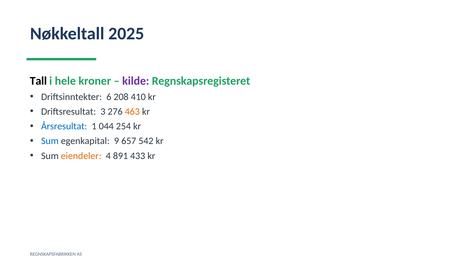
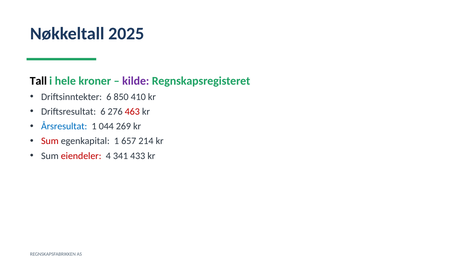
208: 208 -> 850 (121, 97)
Driftsresultat 3: 3 -> 6 (103, 112)
463 colour: orange -> red (132, 112)
254: 254 -> 269 (123, 127)
Sum colour: blue -> red (50, 141)
egenkapital 9: 9 -> 1 (117, 141)
542: 542 -> 214 (146, 141)
eiendeler colour: orange -> red (81, 156)
891: 891 -> 341 (121, 156)
